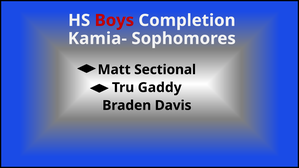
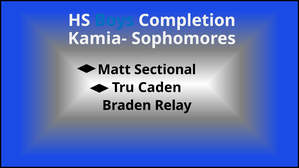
Boys colour: red -> blue (114, 20)
Gaddy: Gaddy -> Caden (160, 88)
Davis: Davis -> Relay (173, 106)
